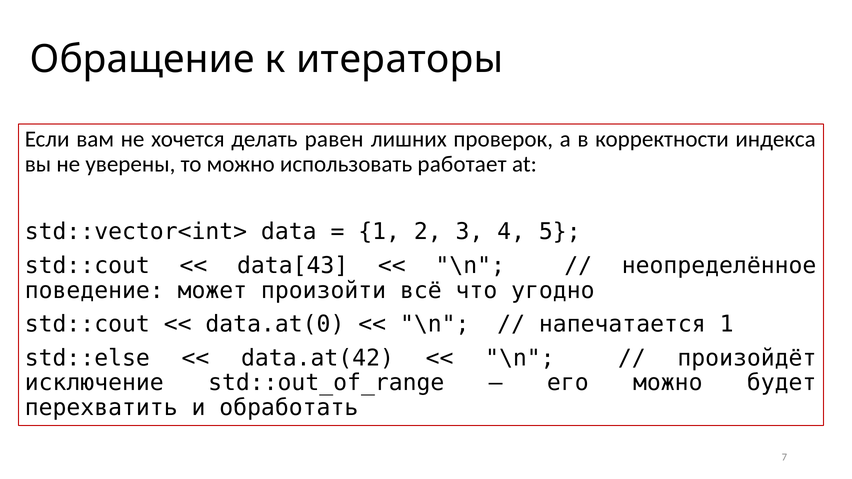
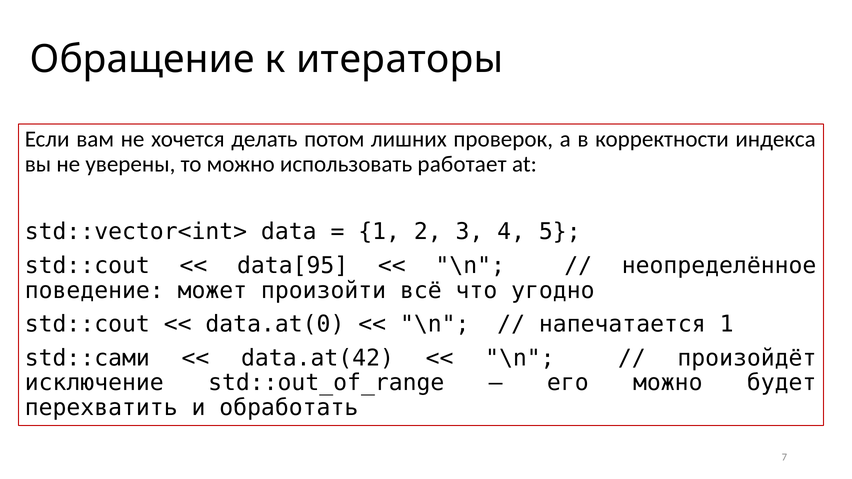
равен: равен -> потом (334, 139)
data[43: data[43 -> data[95 (293, 266)
std::else: std::else -> std::сами (87, 358)
